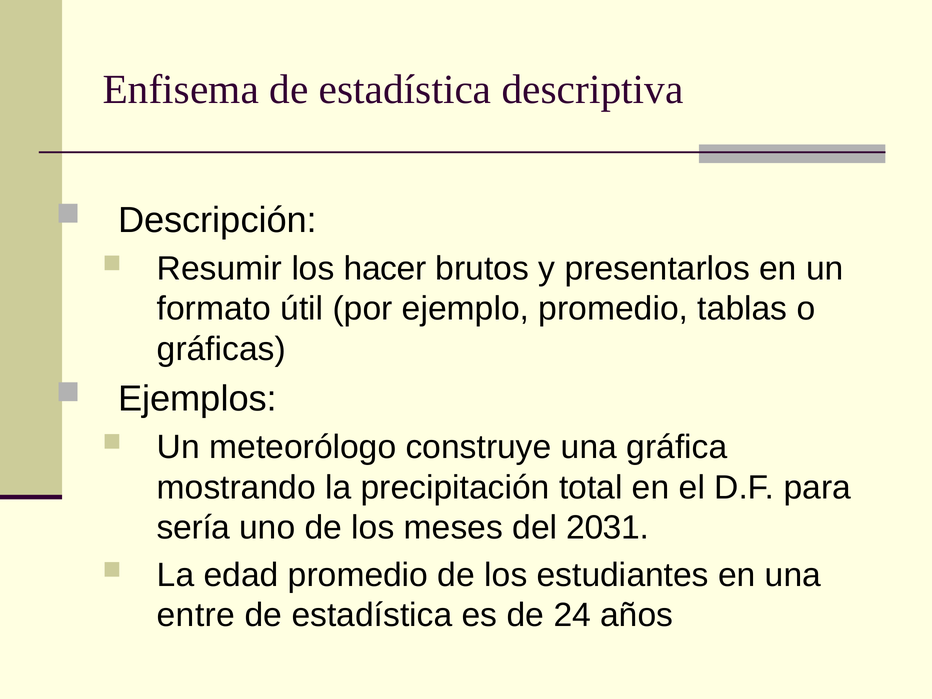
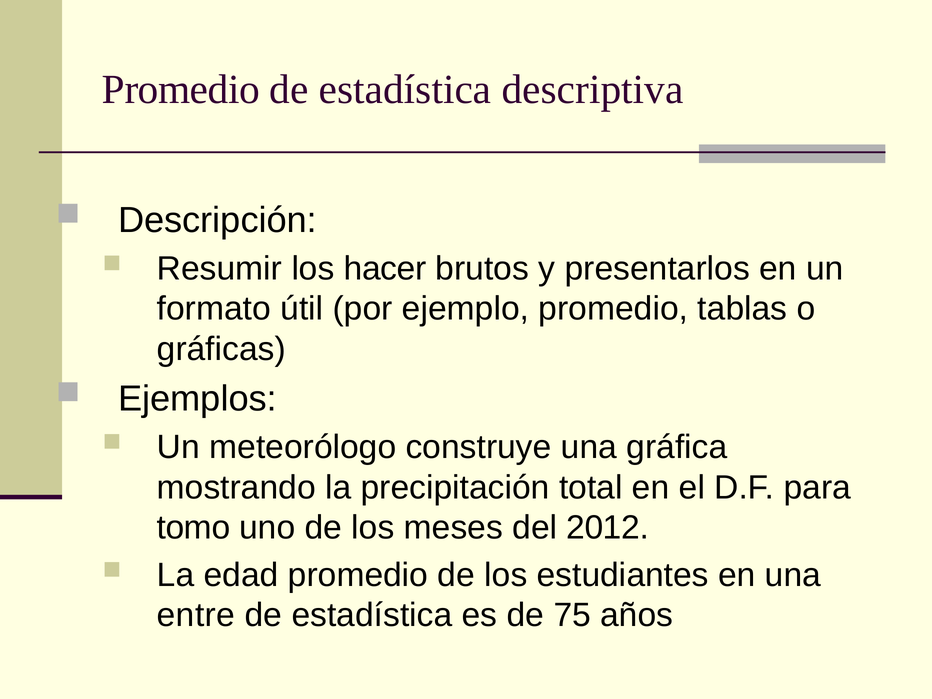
Enfisema: Enfisema -> Promedio (181, 89)
sería: sería -> tomo (193, 528)
2031: 2031 -> 2012 (608, 528)
24: 24 -> 75 (572, 615)
